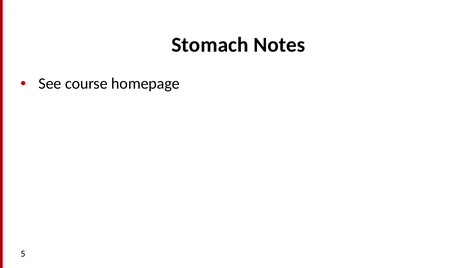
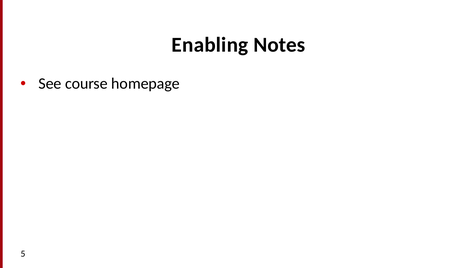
Stomach: Stomach -> Enabling (210, 45)
